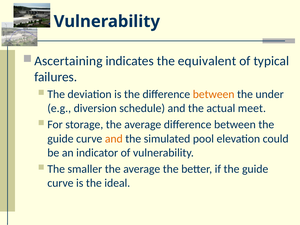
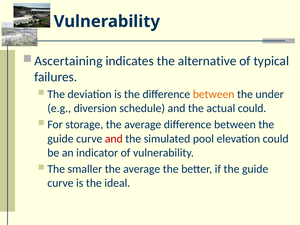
equivalent: equivalent -> alternative (207, 61)
actual meet: meet -> could (252, 108)
and colour: orange -> red (114, 139)
